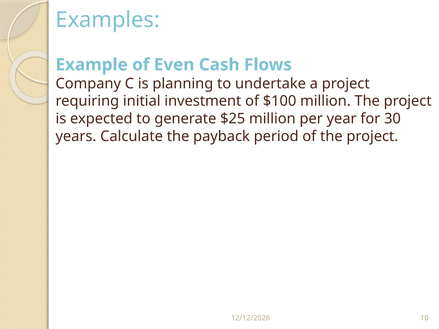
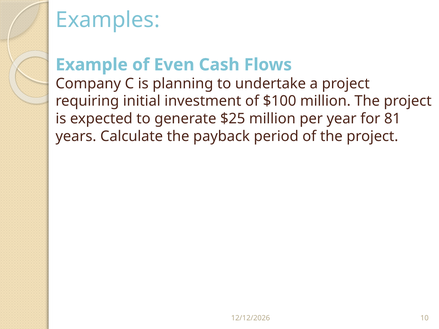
30: 30 -> 81 (392, 119)
